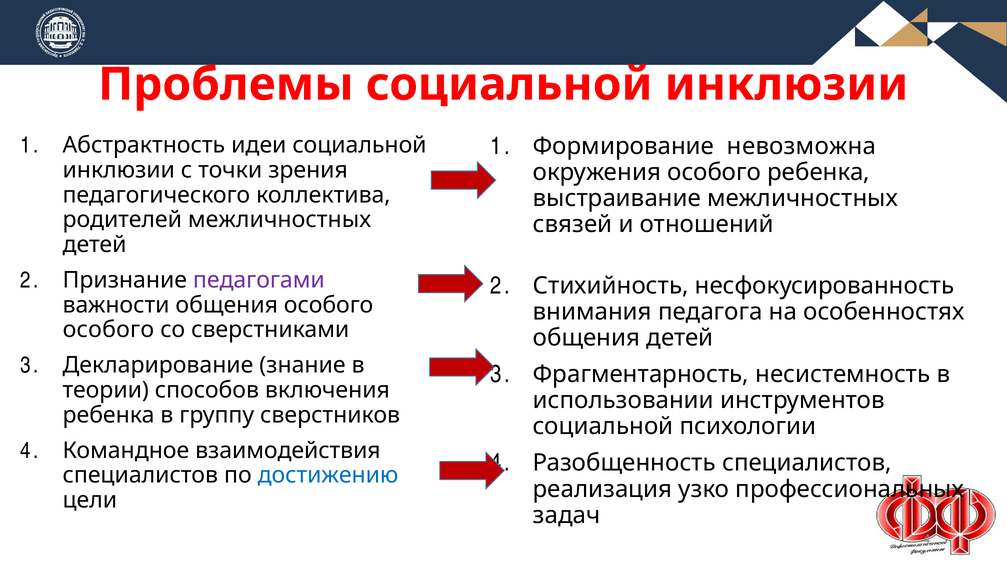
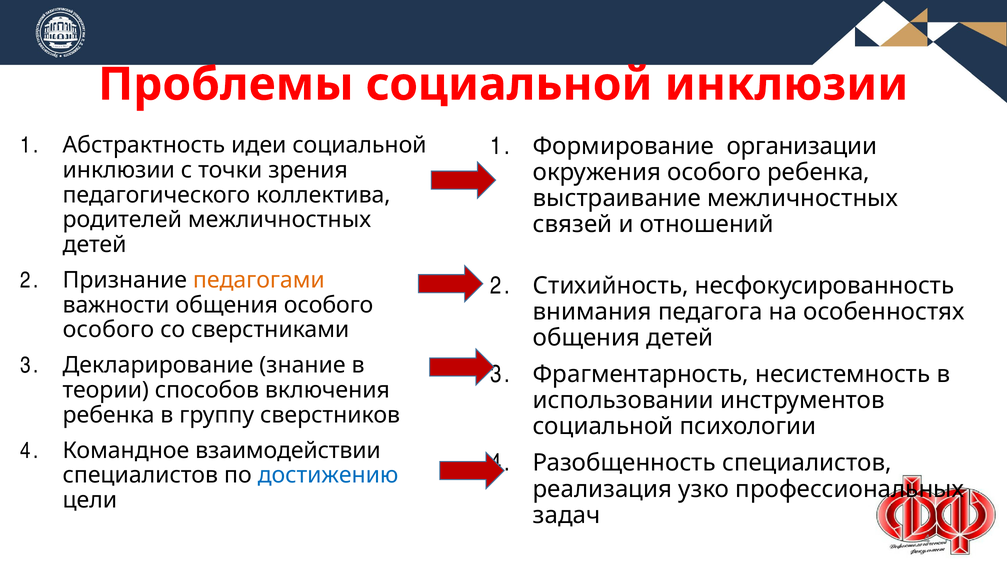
невозможна: невозможна -> организации (802, 146)
педагогами colour: purple -> orange (259, 280)
взаимодействия: взаимодействия -> взаимодействии (288, 451)
